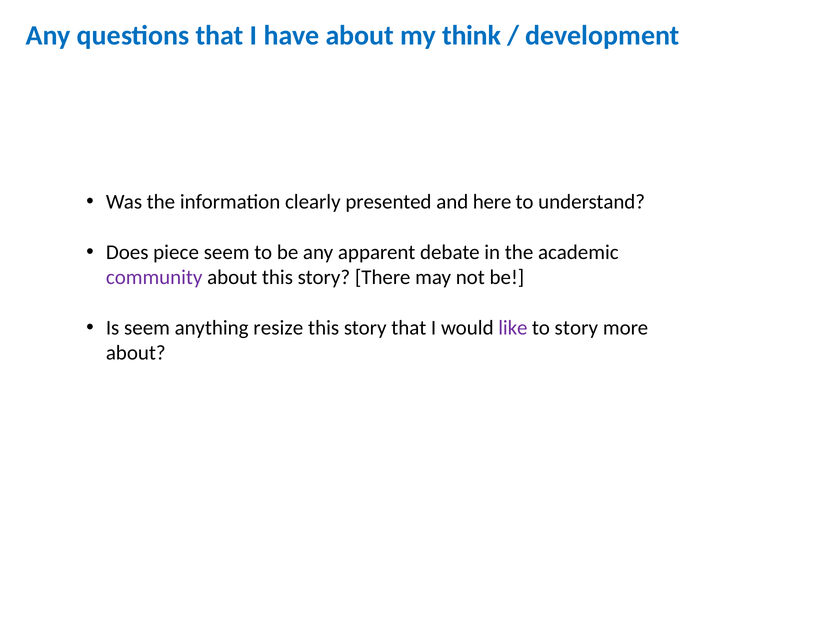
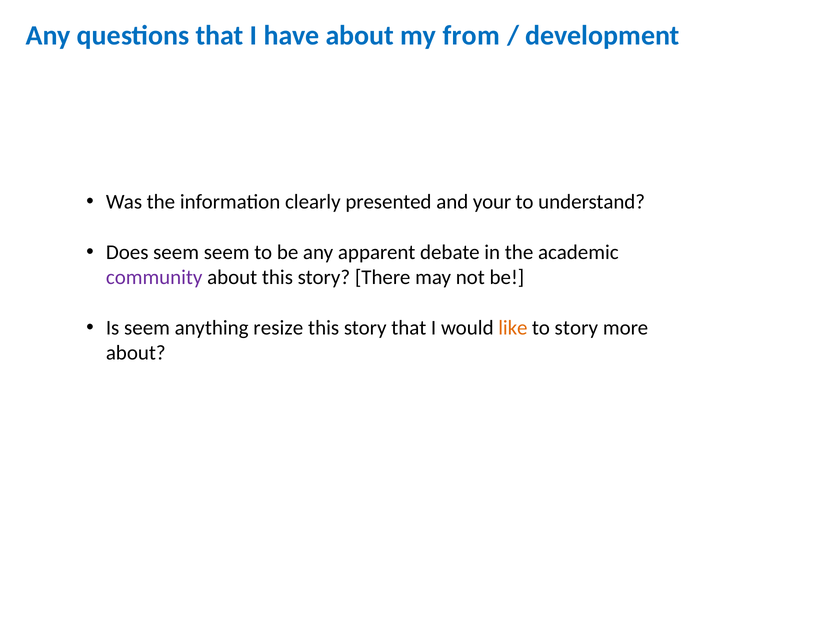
think: think -> from (471, 36)
here: here -> your (492, 202)
Does piece: piece -> seem (176, 252)
like colour: purple -> orange (513, 328)
